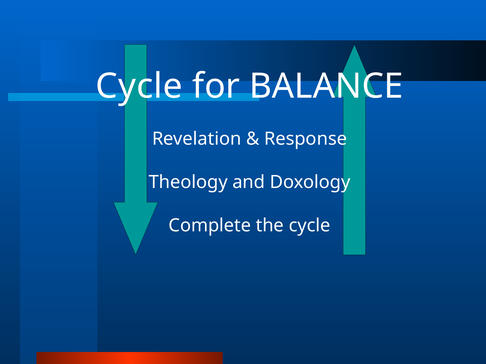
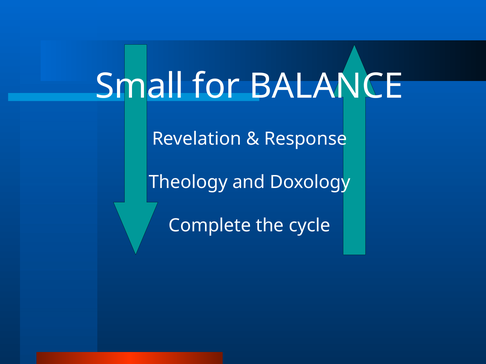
Cycle: Cycle -> Small (140, 86)
